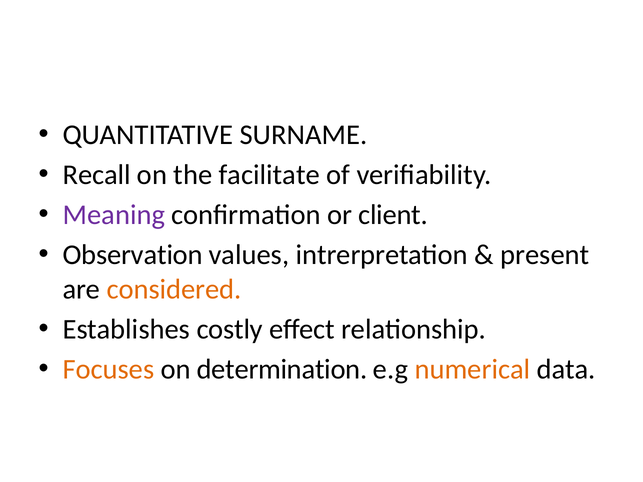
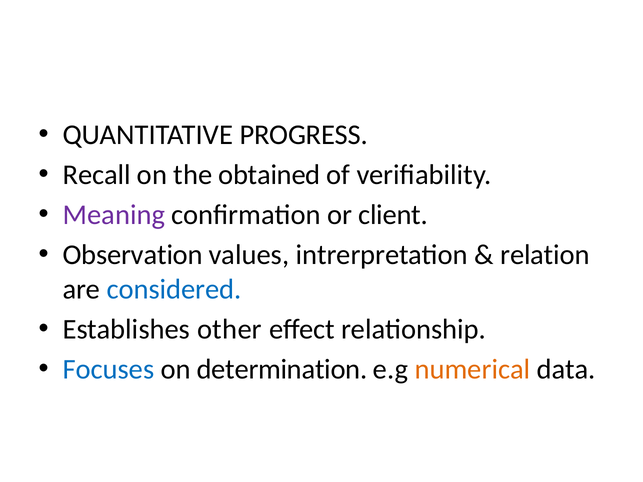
SURNAME: SURNAME -> PROGRESS (304, 135)
facilitate: facilitate -> obtained (269, 175)
present: present -> relation (545, 255)
considered colour: orange -> blue (174, 289)
costly: costly -> other (229, 329)
Focuses colour: orange -> blue (108, 369)
